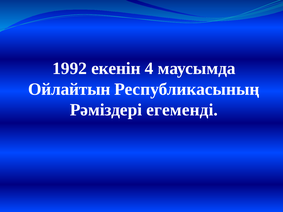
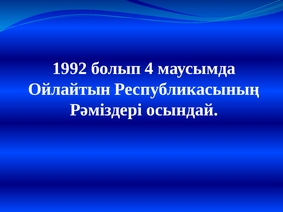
екенін: екенін -> болып (116, 69)
егеменді: егеменді -> осындай (182, 110)
